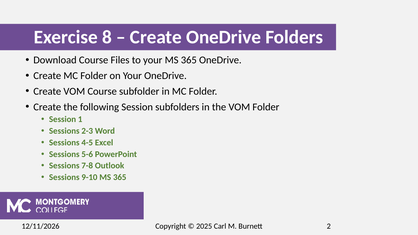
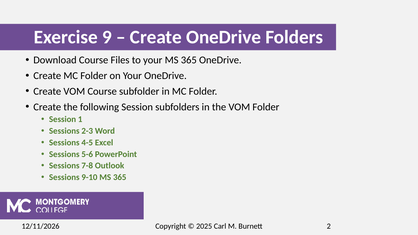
8: 8 -> 9 (107, 37)
